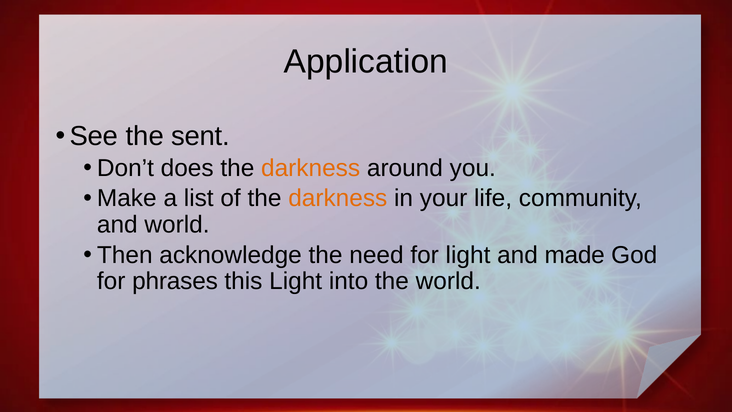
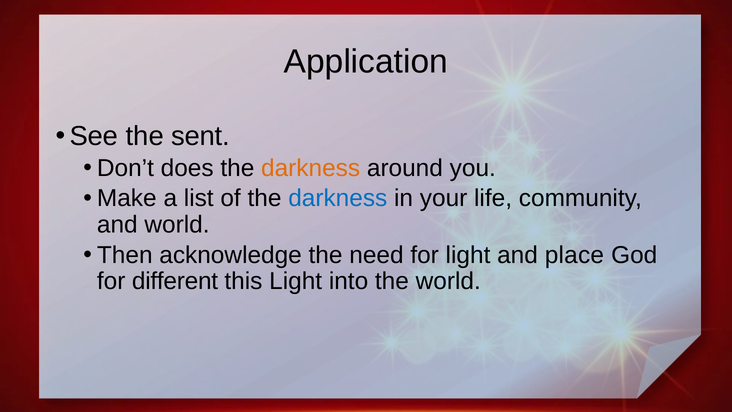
darkness colour: orange -> blue (338, 198)
made: made -> place (574, 255)
phrases: phrases -> different (175, 281)
